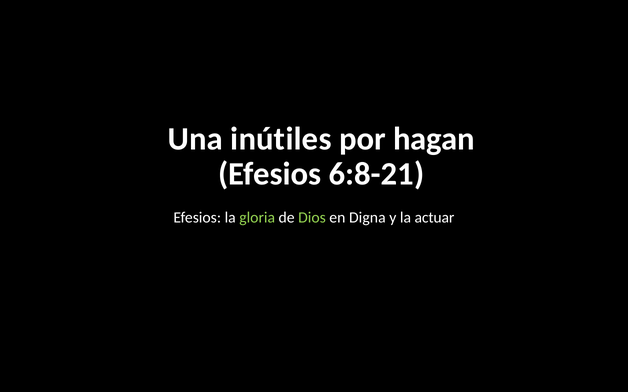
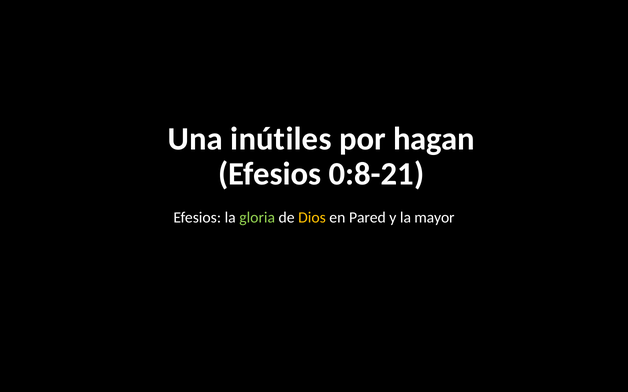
6:8-21: 6:8-21 -> 0:8-21 (376, 174)
Dios colour: light green -> yellow (312, 218)
Digna: Digna -> Pared (367, 218)
actuar: actuar -> mayor (434, 218)
